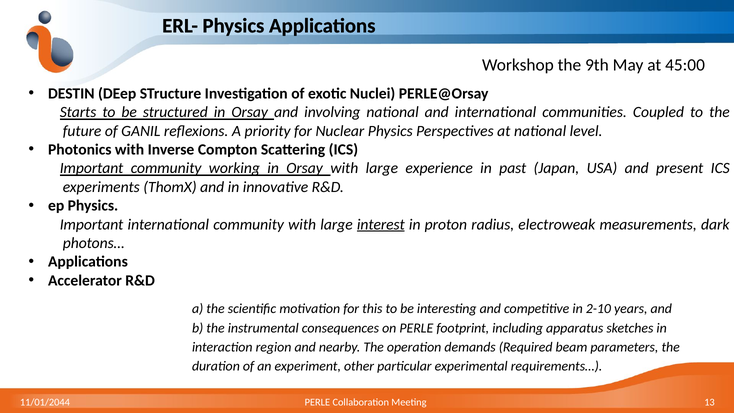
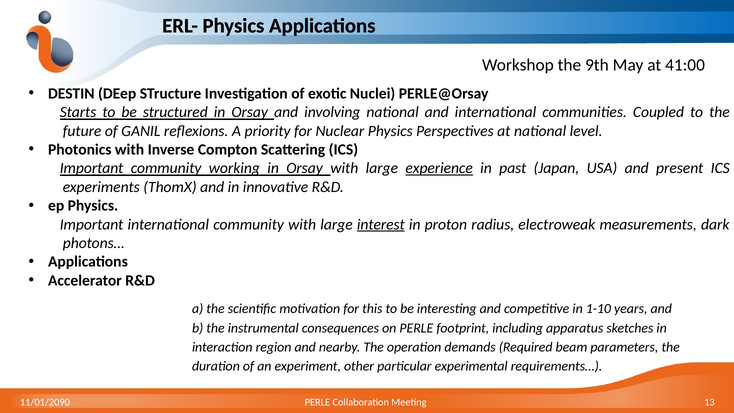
45:00: 45:00 -> 41:00 (685, 65)
experience underline: none -> present (439, 168)
2-10: 2-10 -> 1-10 (598, 309)
11/01/2044: 11/01/2044 -> 11/01/2090 (45, 402)
